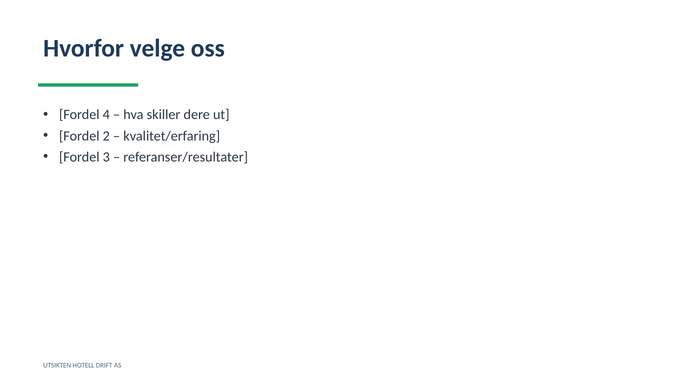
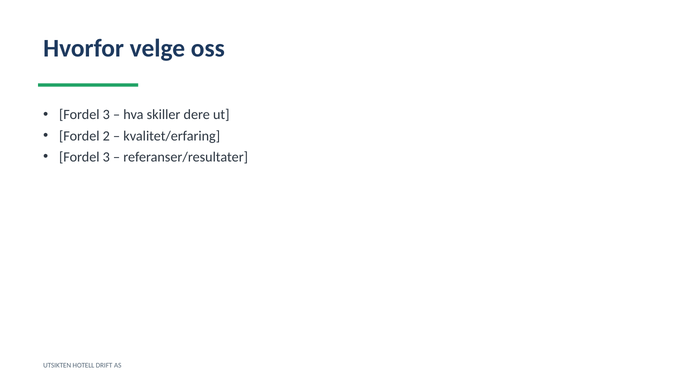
4: 4 -> 3 (106, 115)
